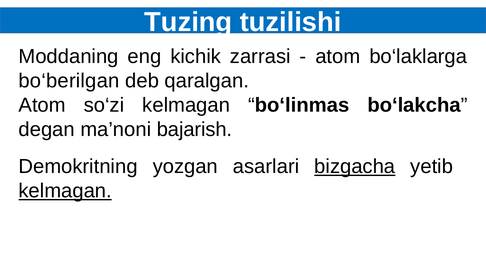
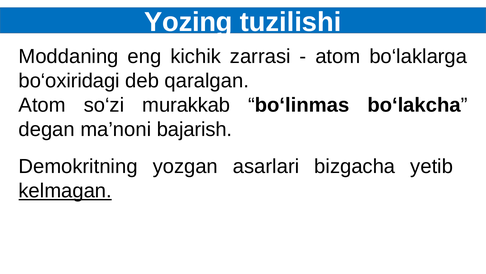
Tuzing: Tuzing -> Yozing (188, 22)
bo‘berilgan: bo‘berilgan -> bo‘oxiridagi (69, 81)
so‘zi kelmagan: kelmagan -> murakkab (186, 105)
bizgacha underline: present -> none (355, 166)
